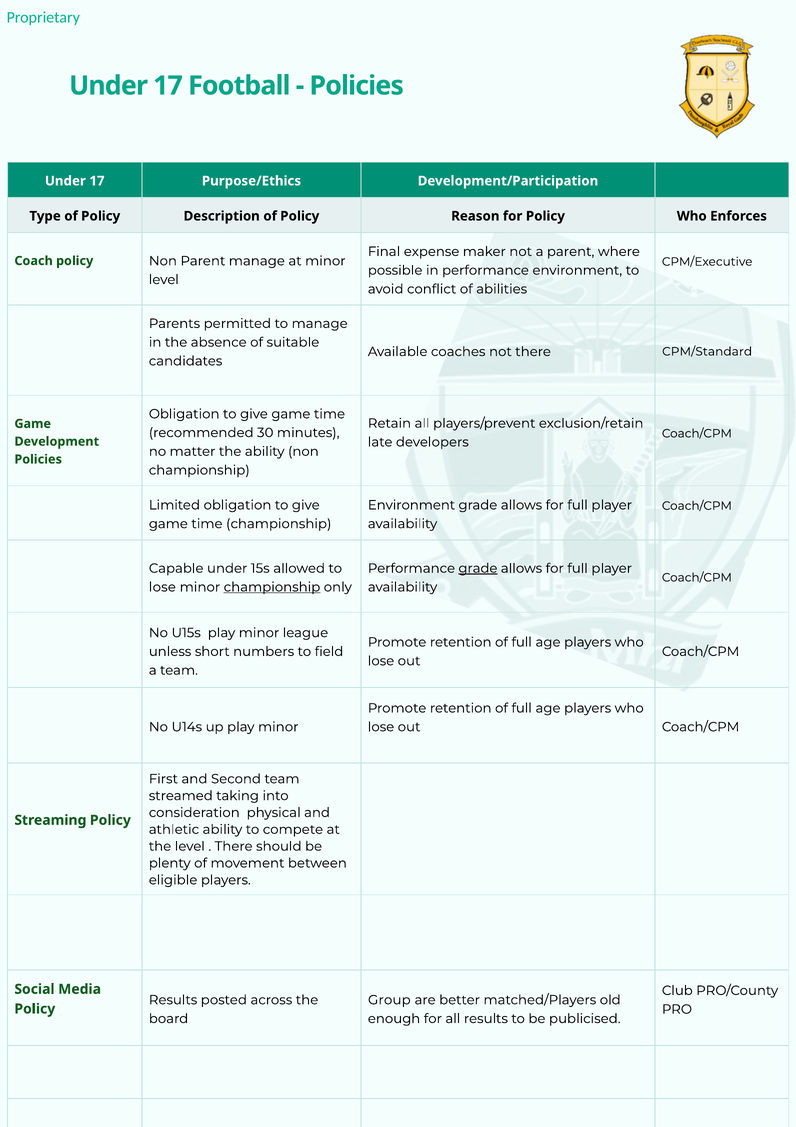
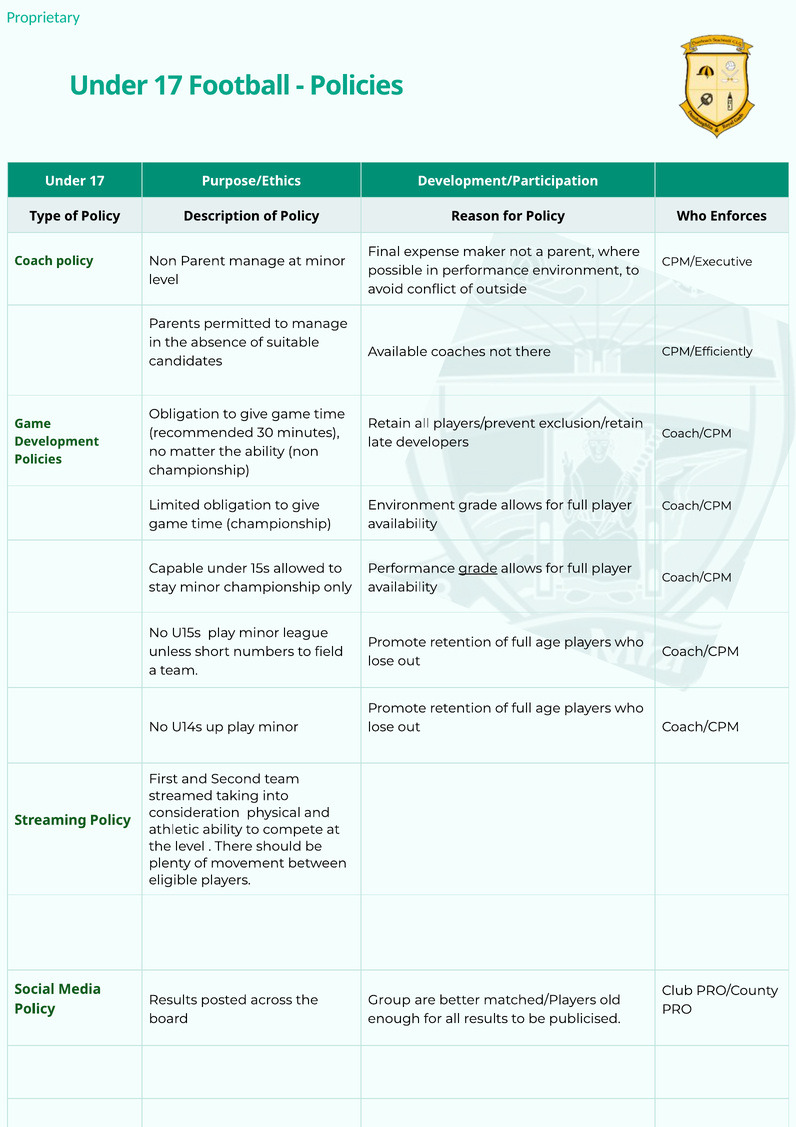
abilities: abilities -> outside (502, 289)
CPM/Standard: CPM/Standard -> CPM/Efficiently (707, 351)
lose: lose -> stay (162, 587)
championship underline: present -> none (272, 587)
